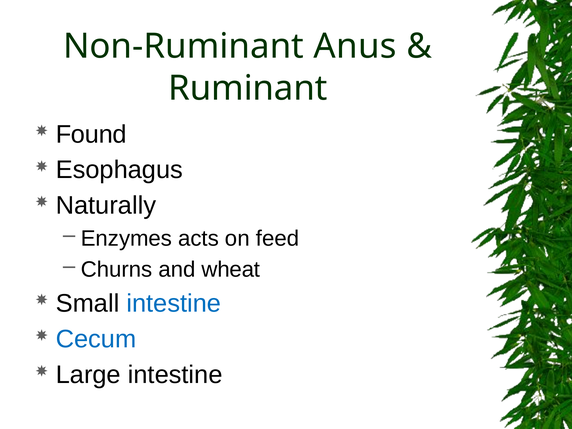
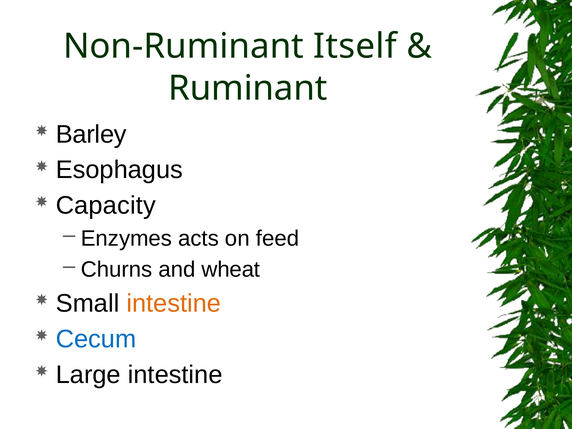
Anus: Anus -> Itself (355, 46)
Found: Found -> Barley (91, 134)
Naturally: Naturally -> Capacity (106, 206)
intestine colour: blue -> orange (174, 303)
